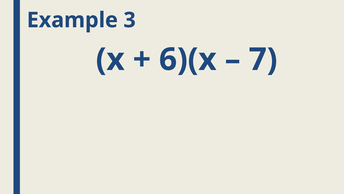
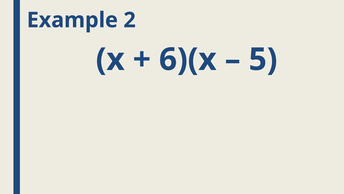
3: 3 -> 2 (130, 20)
7: 7 -> 5 (263, 59)
